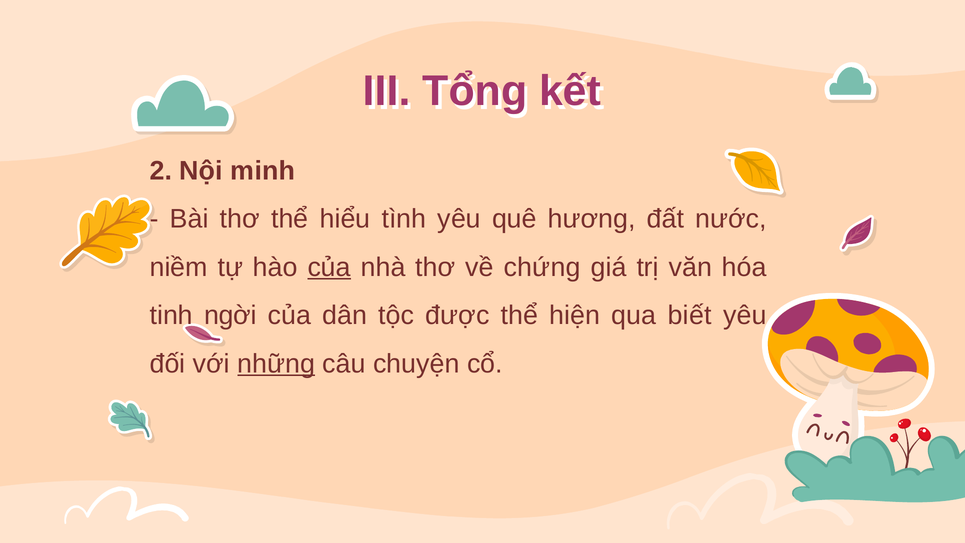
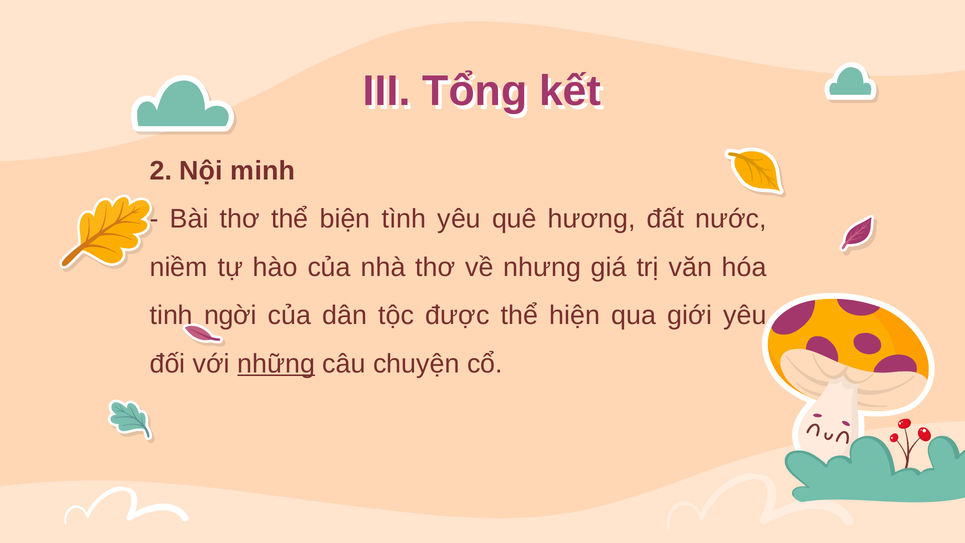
hiểu: hiểu -> biện (345, 219)
của underline: present -> none (329, 267)
chứng: chứng -> nhưng (542, 267)
biết: biết -> giới (690, 315)
